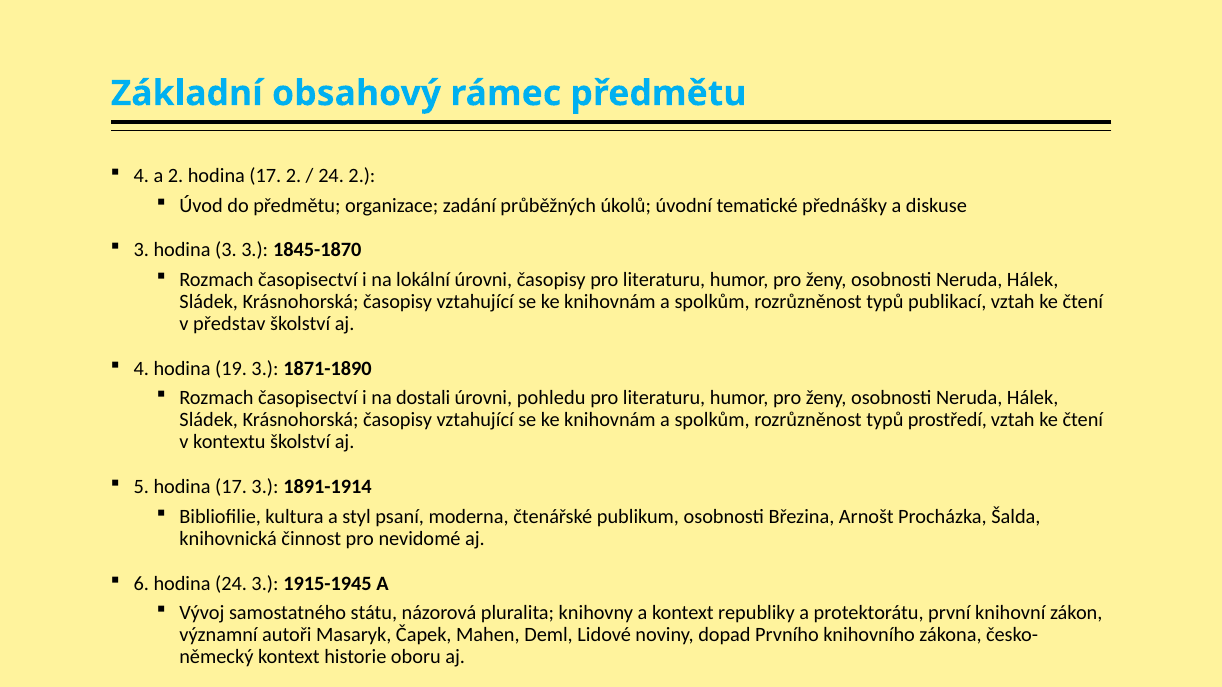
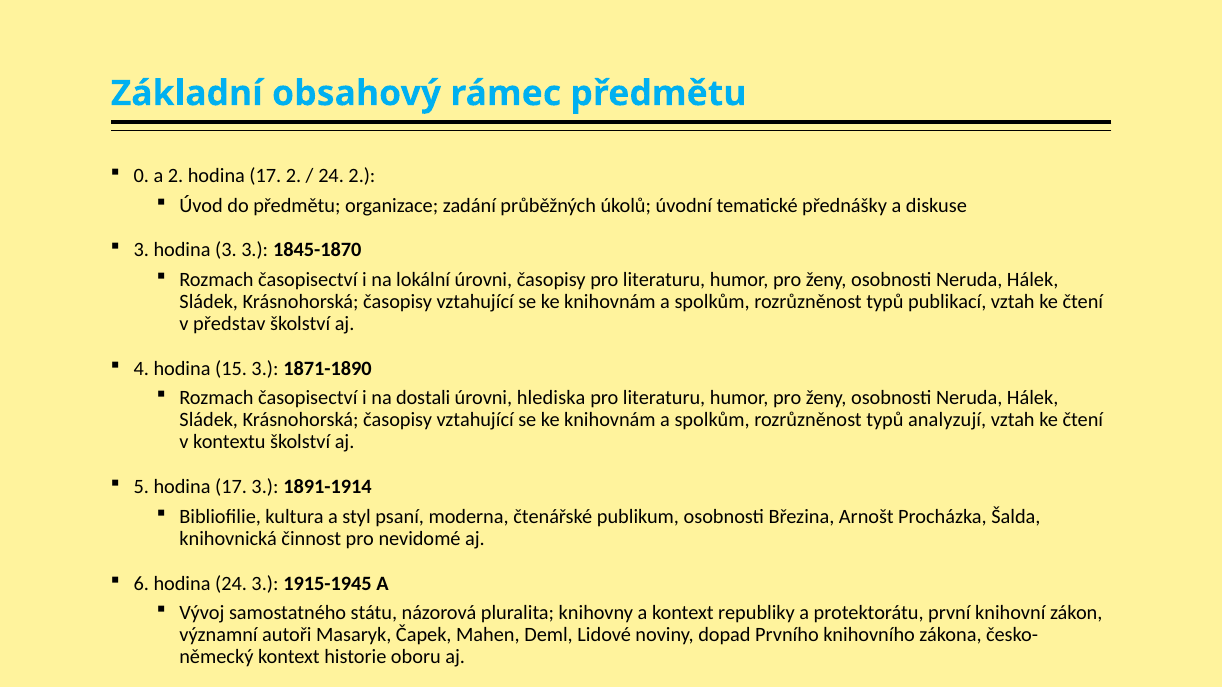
4: 4 -> 0 (141, 176)
19: 19 -> 15 (231, 369)
pohledu: pohledu -> hlediska (551, 398)
prostředí: prostředí -> analyzují (947, 420)
